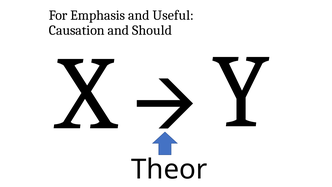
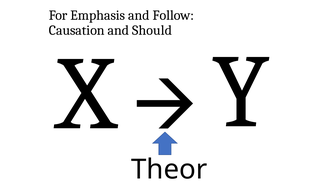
Useful: Useful -> Follow (173, 15)
